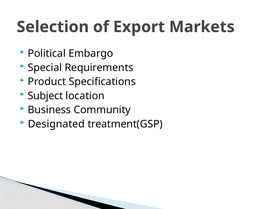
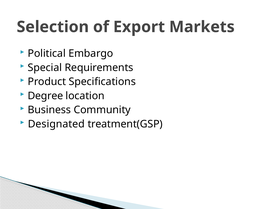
Subject: Subject -> Degree (45, 96)
